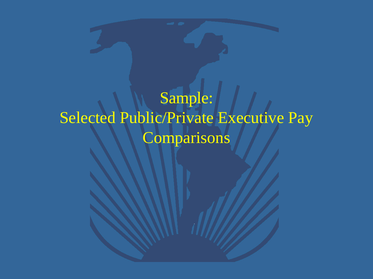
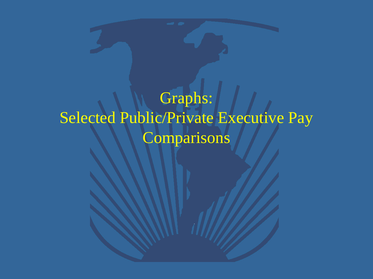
Sample: Sample -> Graphs (186, 98)
